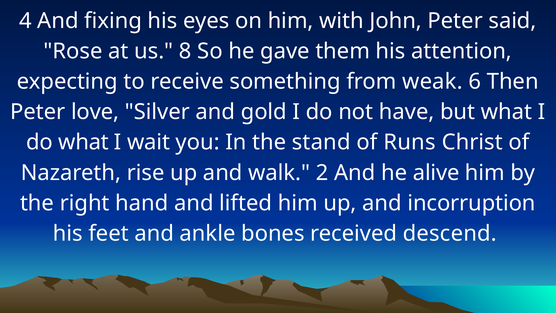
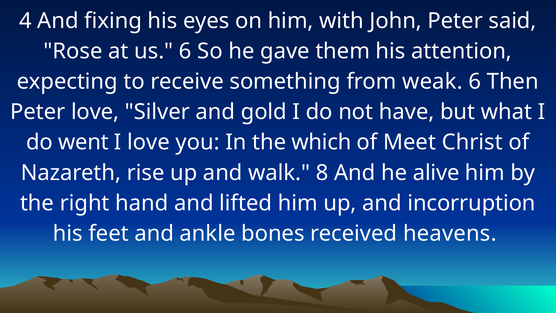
us 8: 8 -> 6 (185, 51)
do what: what -> went (84, 142)
I wait: wait -> love (148, 142)
stand: stand -> which (321, 142)
Runs: Runs -> Meet (410, 142)
2: 2 -> 8 (322, 173)
descend: descend -> heavens (450, 233)
